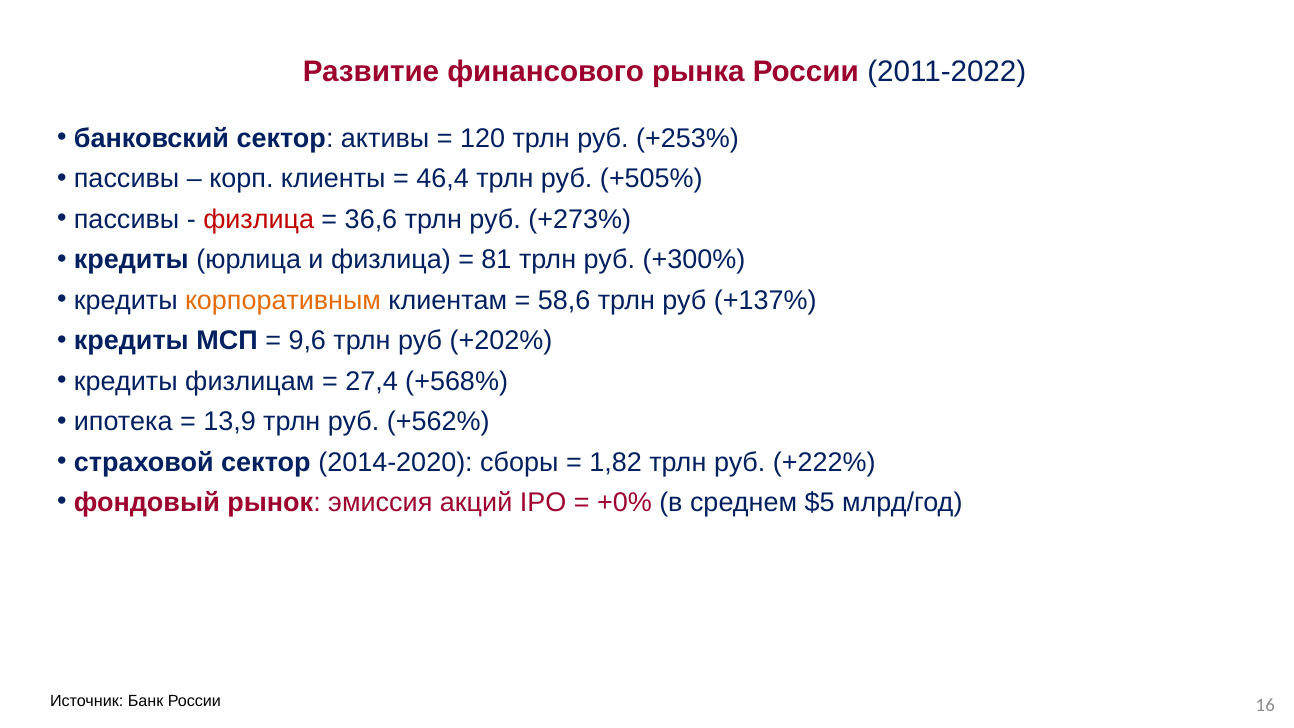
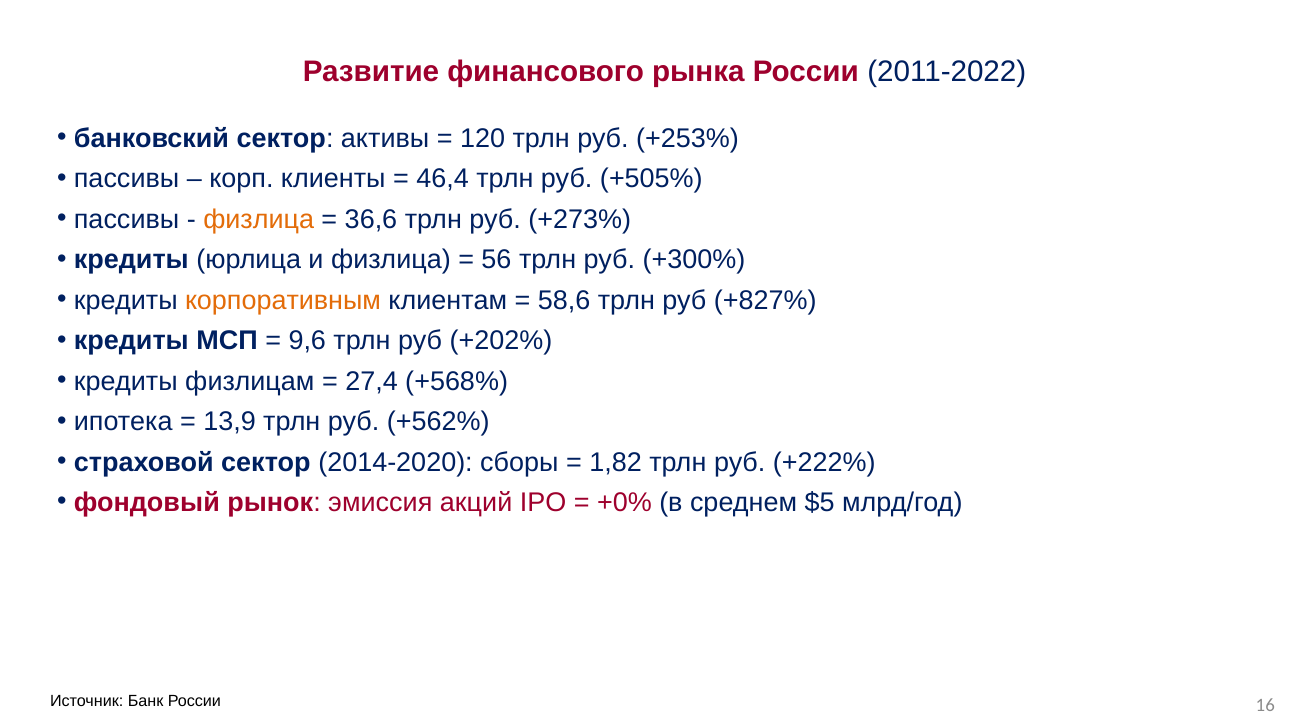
физлица colour: red -> orange (259, 219)
81: 81 -> 56 (496, 260)
+137%: +137% -> +827% (765, 300)
